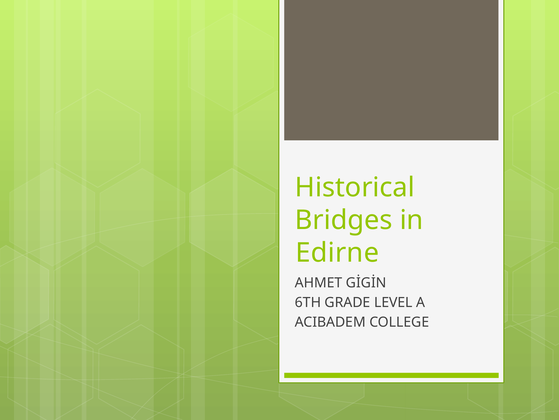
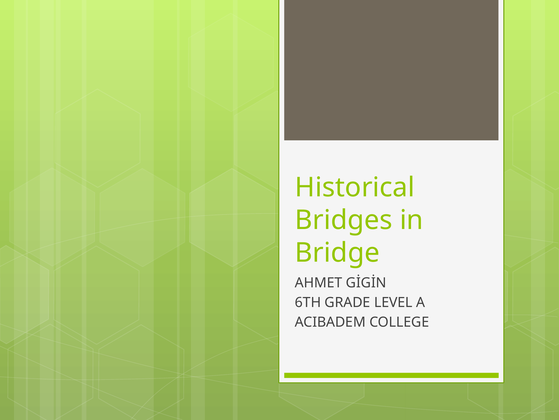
Edirne: Edirne -> Bridge (337, 252)
